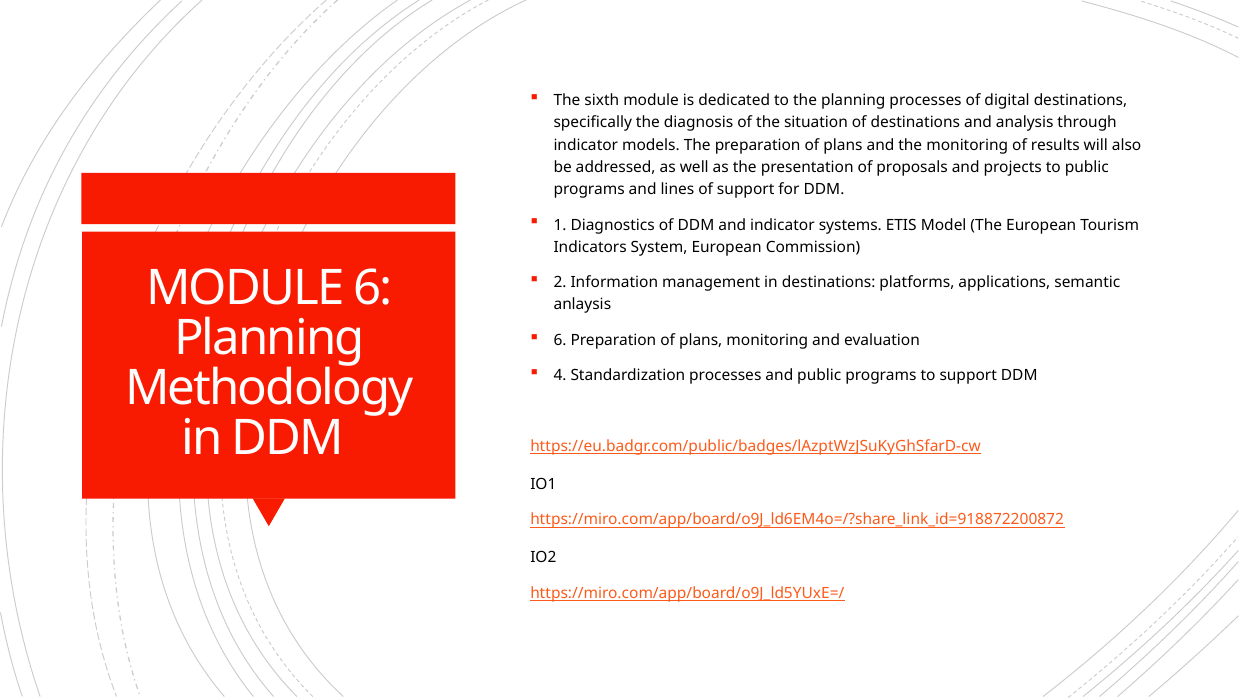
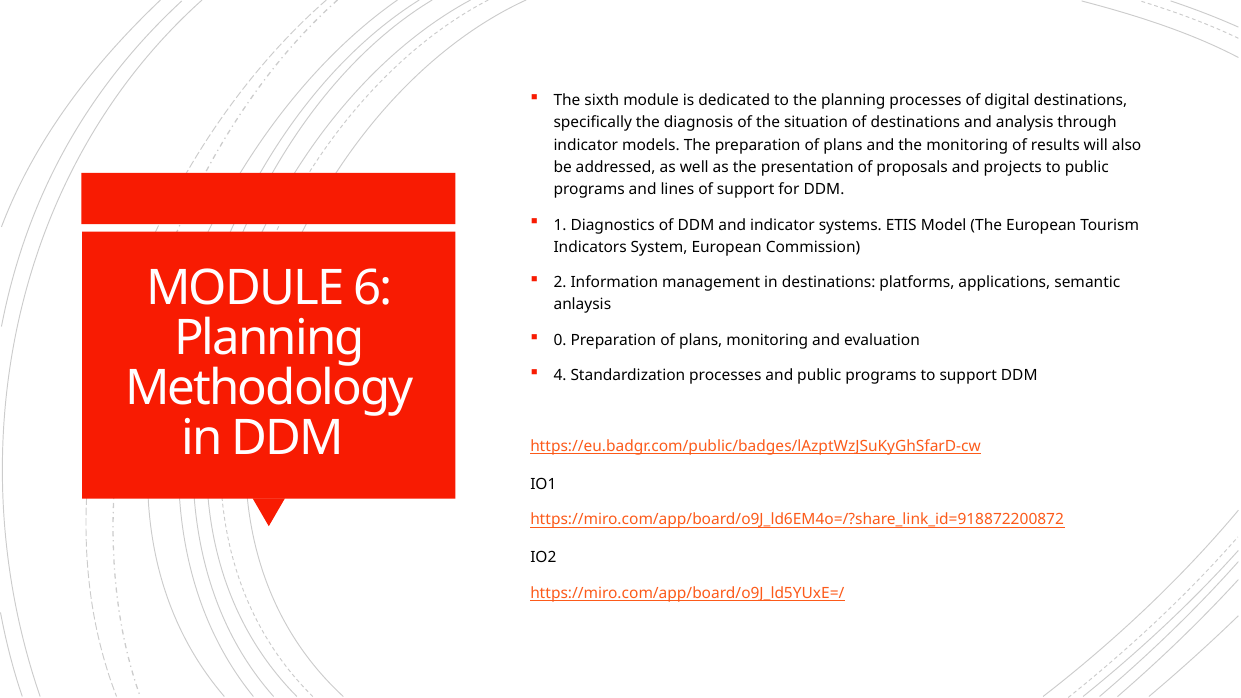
6: 6 -> 0 (560, 340)
